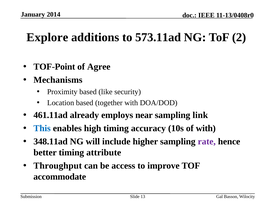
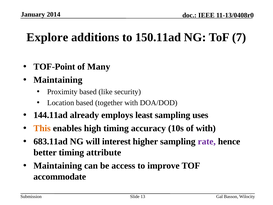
573.11ad: 573.11ad -> 150.11ad (158, 37)
2: 2 -> 7 (239, 37)
Agree: Agree -> Many (99, 67)
Mechanisms: Mechanisms -> Maintaining (58, 80)
461.11ad: 461.11ad -> 144.11ad (51, 115)
near: near -> least (144, 115)
link: link -> uses (200, 115)
This colour: blue -> orange (42, 128)
348.11ad: 348.11ad -> 683.11ad (51, 141)
include: include -> interest (116, 141)
Throughput: Throughput -> Maintaining (58, 166)
